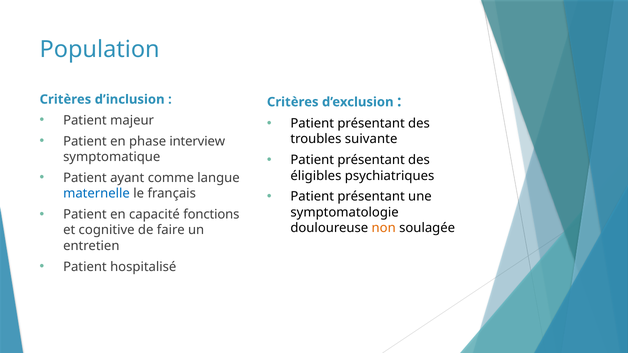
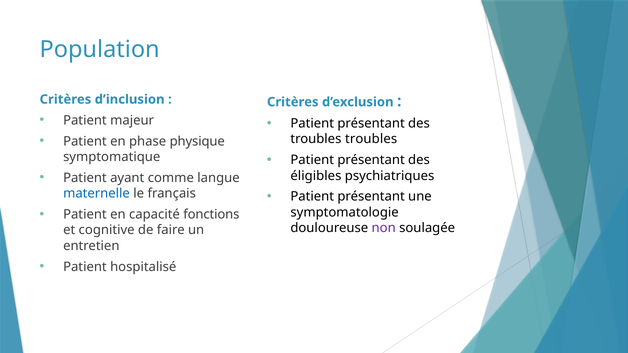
interview: interview -> physique (197, 141)
troubles suivante: suivante -> troubles (371, 139)
non colour: orange -> purple (384, 228)
